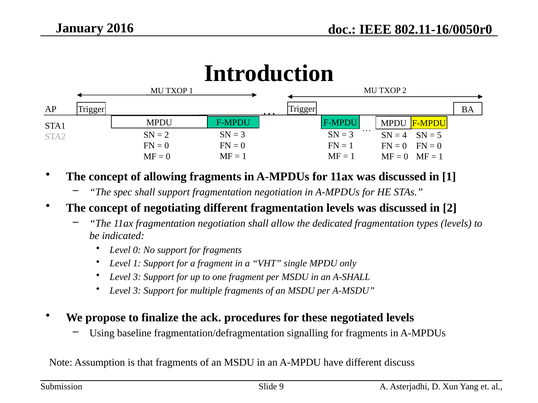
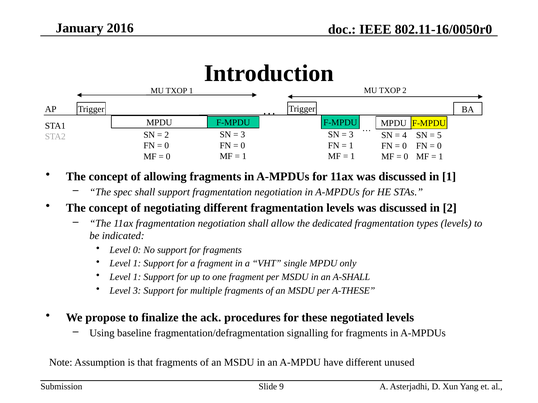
3: 3 -> 1 (137, 277)
A-MSDU: A-MSDU -> A-THESE (354, 291)
discuss: discuss -> unused (399, 363)
